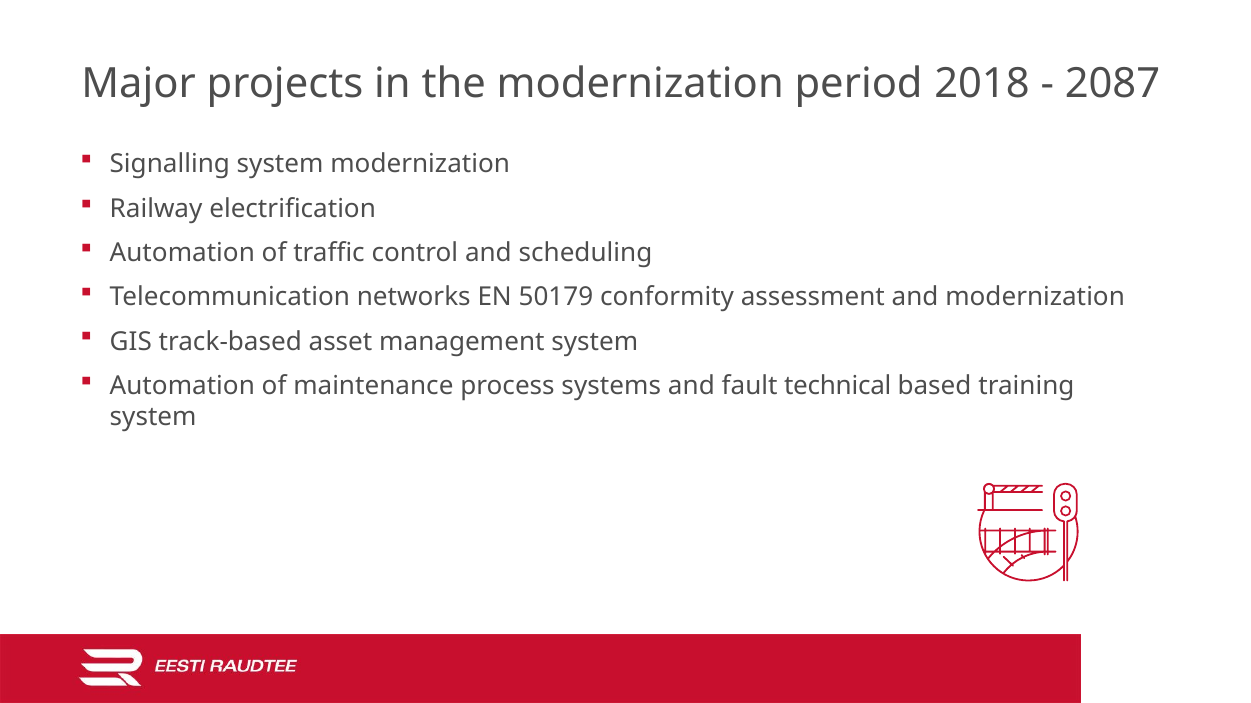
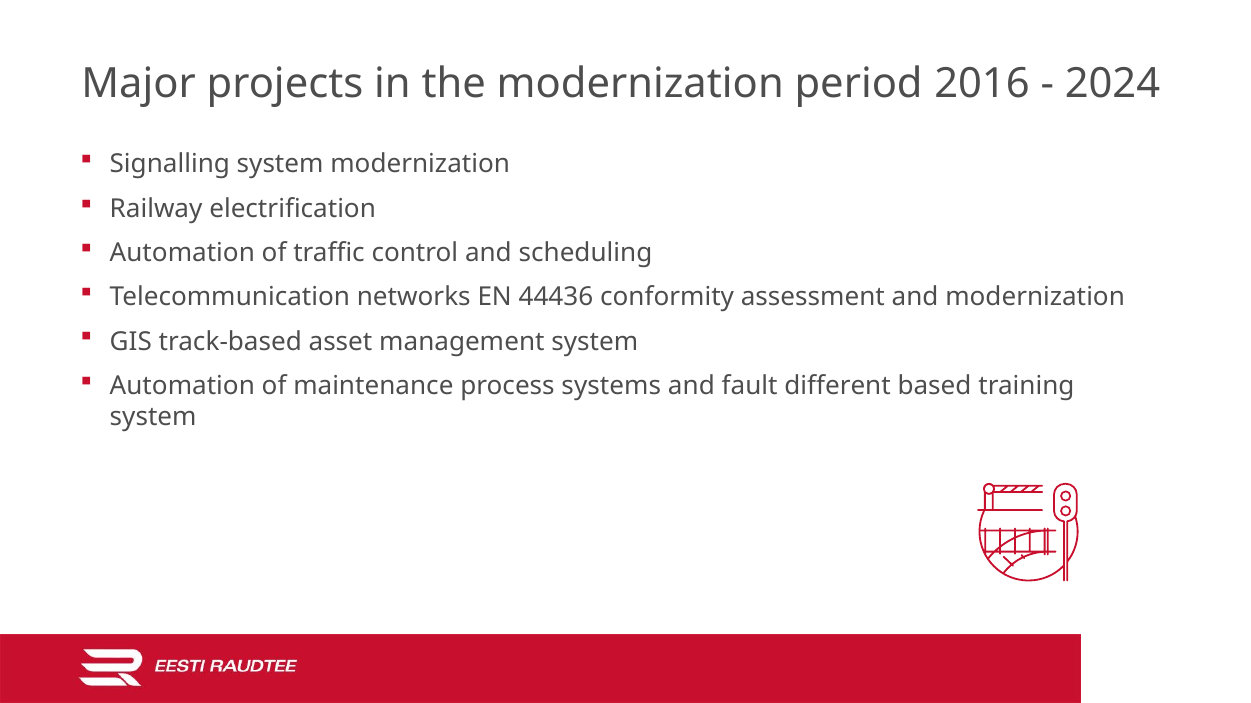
2018: 2018 -> 2016 (982, 83)
2087: 2087 -> 2024 (1112, 83)
50179: 50179 -> 44436 (556, 298)
technical: technical -> different (838, 386)
